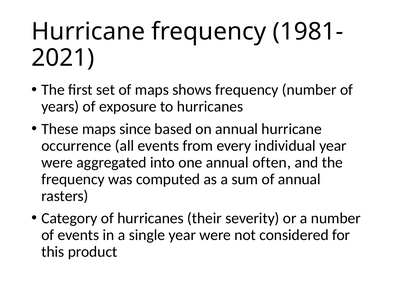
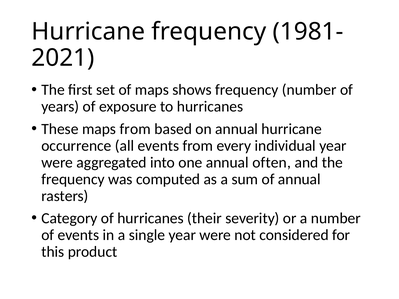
maps since: since -> from (135, 129)
